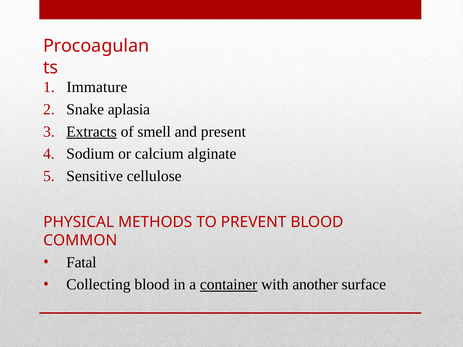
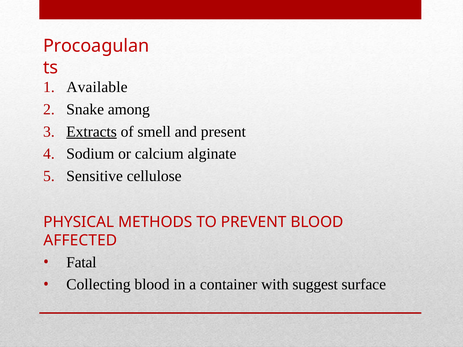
Immature: Immature -> Available (97, 87)
aplasia: aplasia -> among (129, 109)
COMMON: COMMON -> AFFECTED (80, 241)
container underline: present -> none (229, 285)
another: another -> suggest (315, 285)
